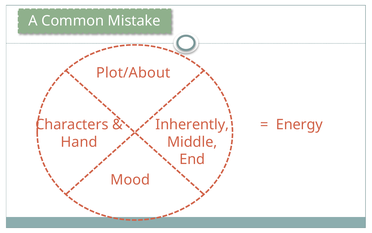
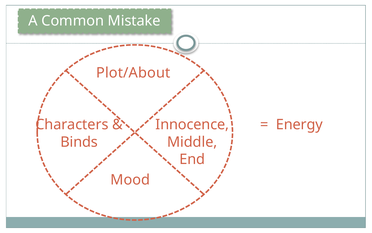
Inherently: Inherently -> Innocence (192, 124)
Hand: Hand -> Binds (79, 142)
